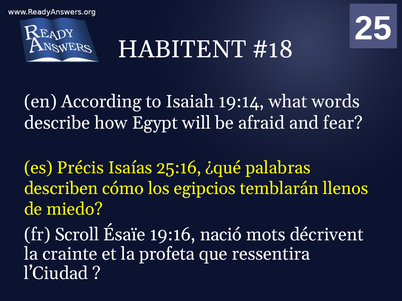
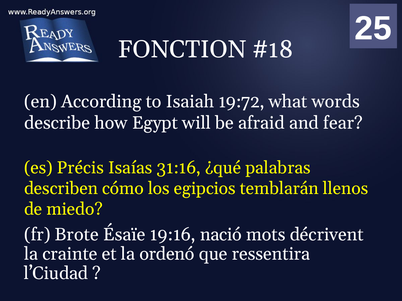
HABITENT: HABITENT -> FONCTION (182, 50)
19:14: 19:14 -> 19:72 (242, 102)
25:16: 25:16 -> 31:16 (179, 168)
Scroll: Scroll -> Brote (77, 235)
profeta: profeta -> ordenó (167, 254)
